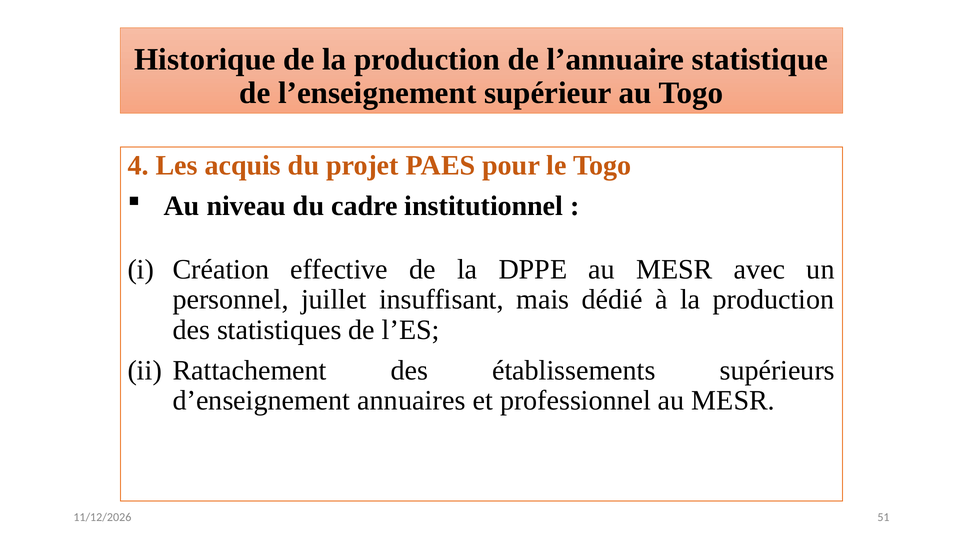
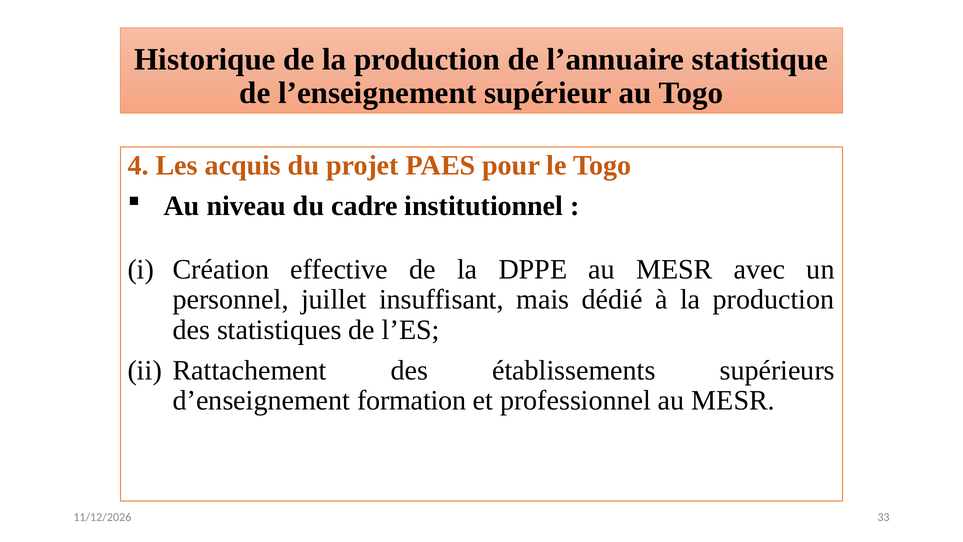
annuaires: annuaires -> formation (412, 400)
51: 51 -> 33 (883, 517)
